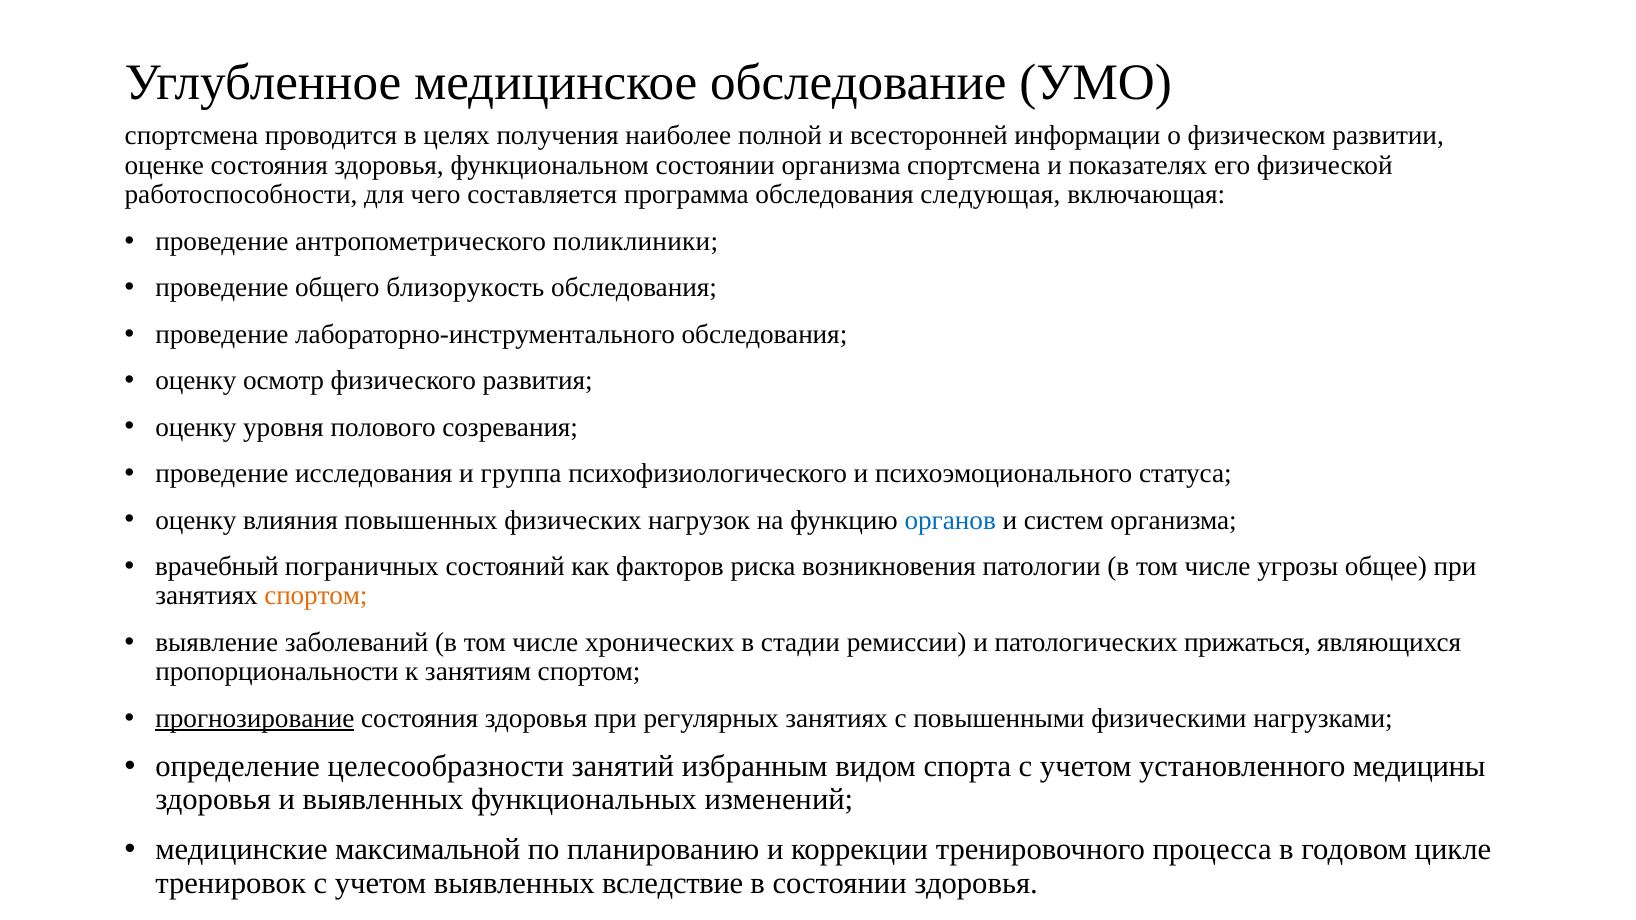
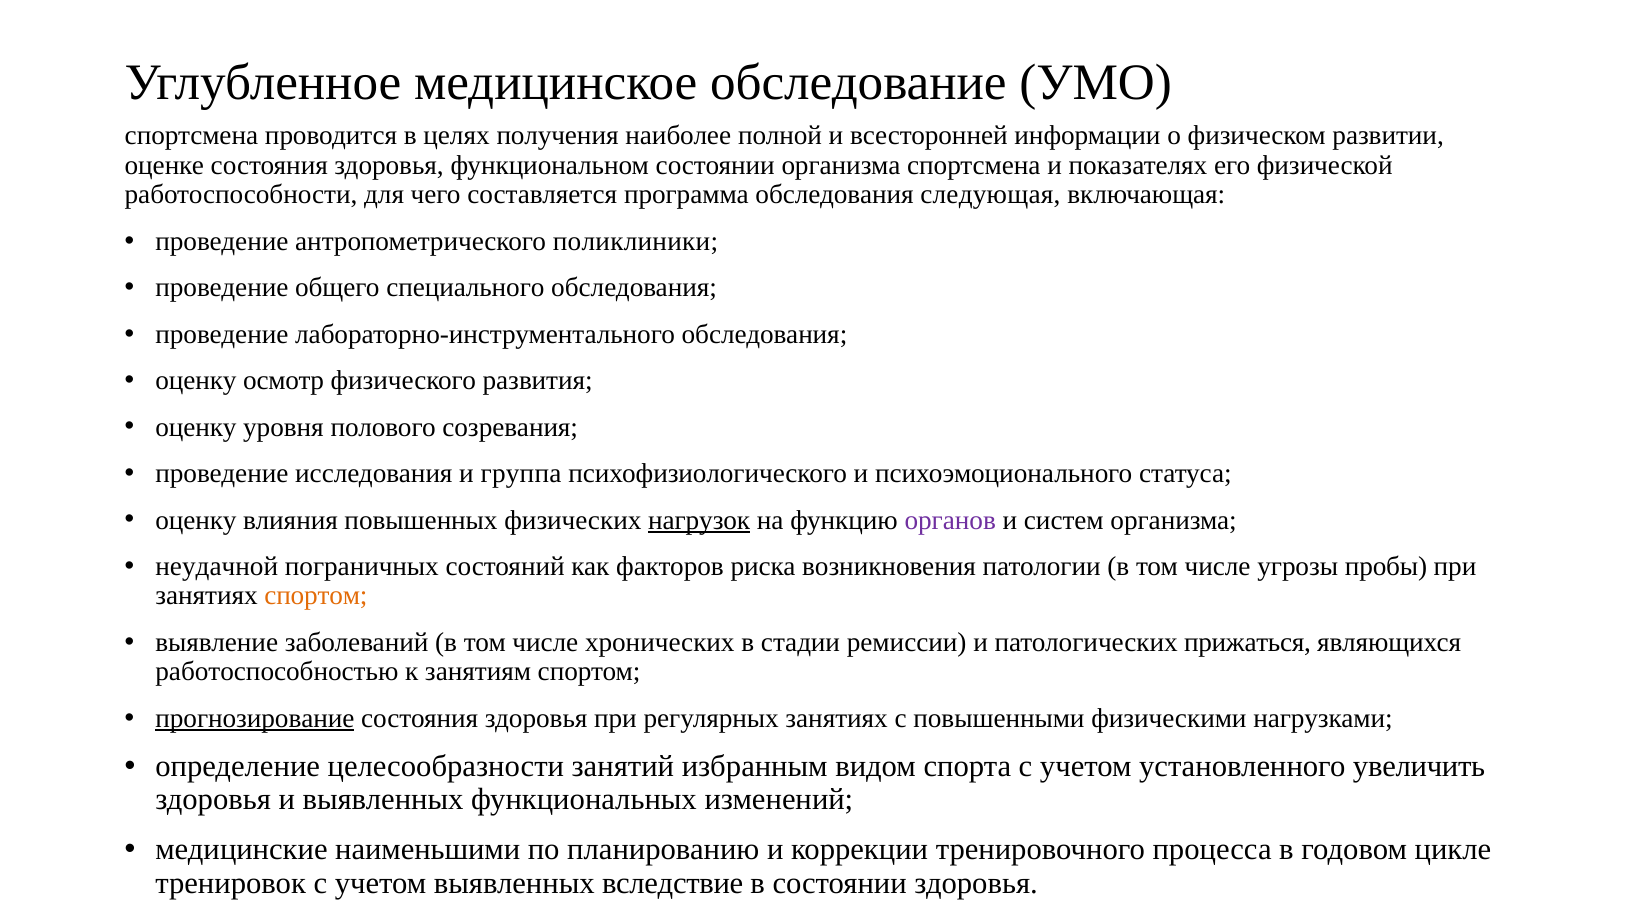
близорукость: близорукость -> специального (465, 288)
нагрузок underline: none -> present (699, 520)
органов colour: blue -> purple (950, 520)
врачебный: врачебный -> неудачной (217, 567)
общее: общее -> пробы (1386, 567)
пропорциональности: пропорциональности -> работоспособностью (277, 672)
медицины: медицины -> увеличить (1419, 767)
максимальной: максимальной -> наименьшими (428, 850)
